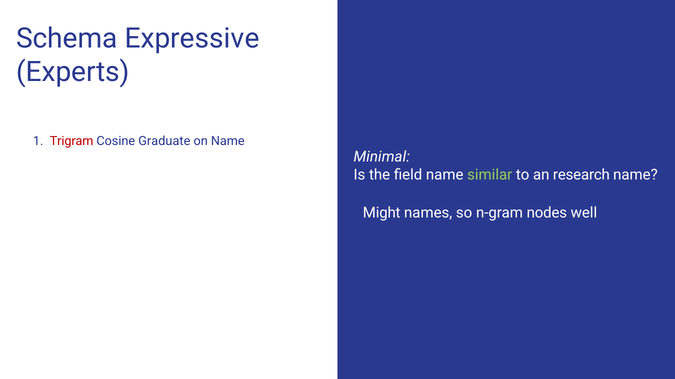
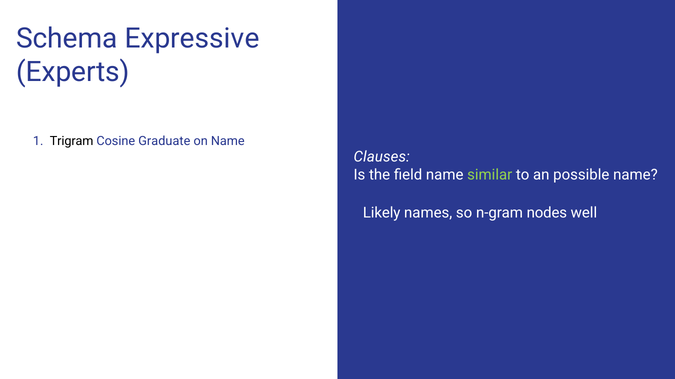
Trigram colour: red -> black (72, 141)
Minimal: Minimal -> Clauses (382, 157)
research: research -> possible (581, 175)
Might: Might -> Likely (382, 213)
